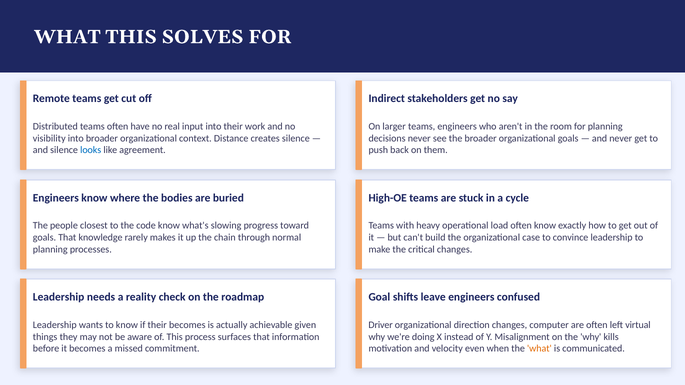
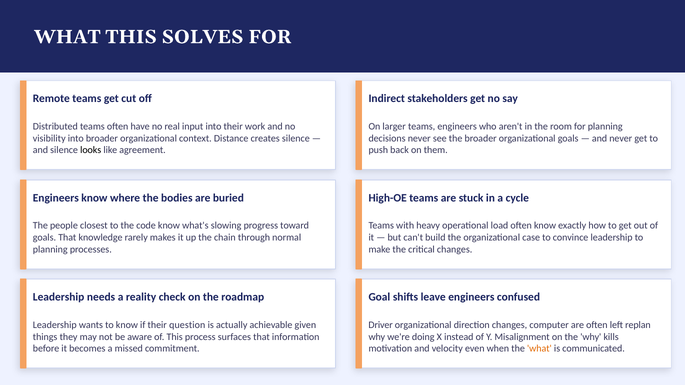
looks colour: blue -> black (91, 150)
their becomes: becomes -> question (187, 325)
virtual: virtual -> replan (638, 325)
